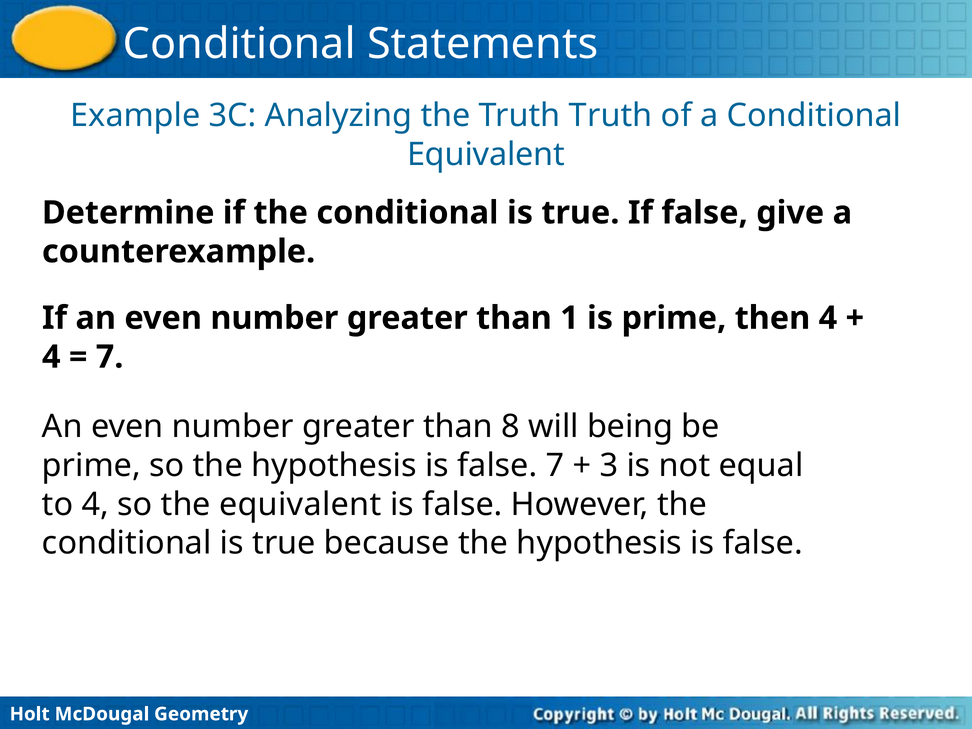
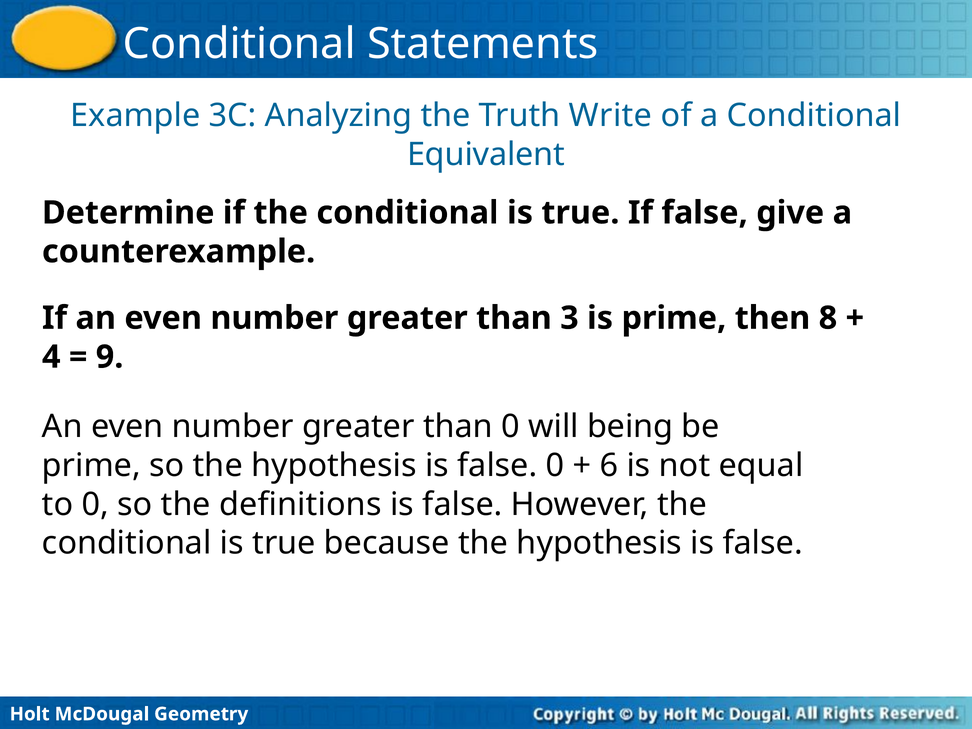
Truth Truth: Truth -> Write (611, 116)
1: 1 -> 3 (569, 318)
then 4: 4 -> 8 (828, 318)
7: 7 -> 9 (110, 357)
than 8: 8 -> 0 (511, 427)
false 7: 7 -> 0 (555, 465)
3: 3 -> 6 (609, 465)
to 4: 4 -> 0 (95, 504)
the equivalent: equivalent -> definitions (300, 504)
